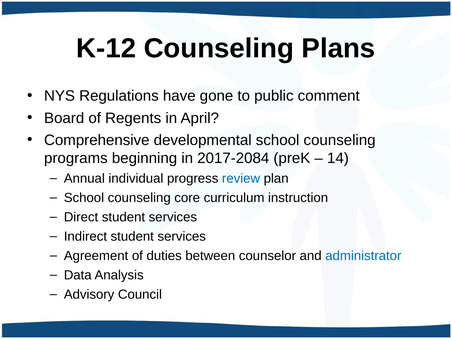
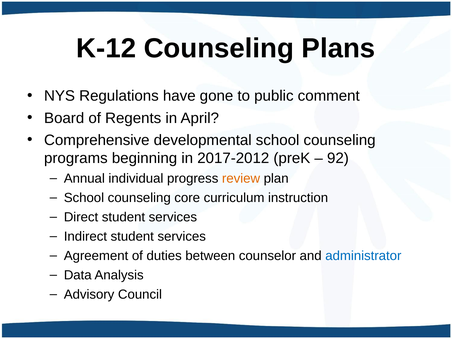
2017-2084: 2017-2084 -> 2017-2012 (233, 158)
14: 14 -> 92 (338, 158)
review colour: blue -> orange (241, 179)
